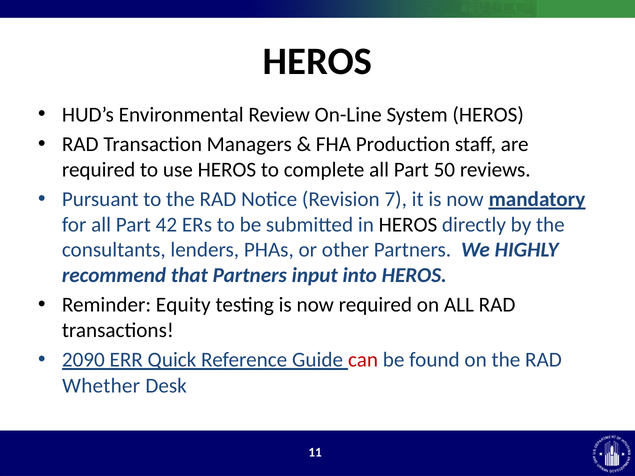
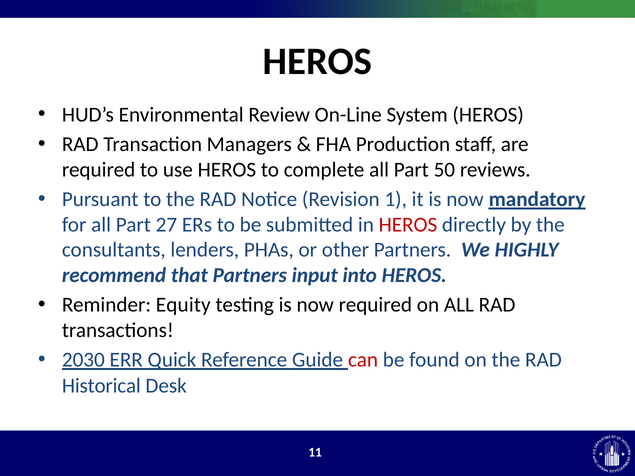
7: 7 -> 1 (396, 199)
42: 42 -> 27 (166, 225)
HEROS colour: black -> red (408, 225)
2090: 2090 -> 2030 (83, 360)
Whether: Whether -> Historical (101, 386)
